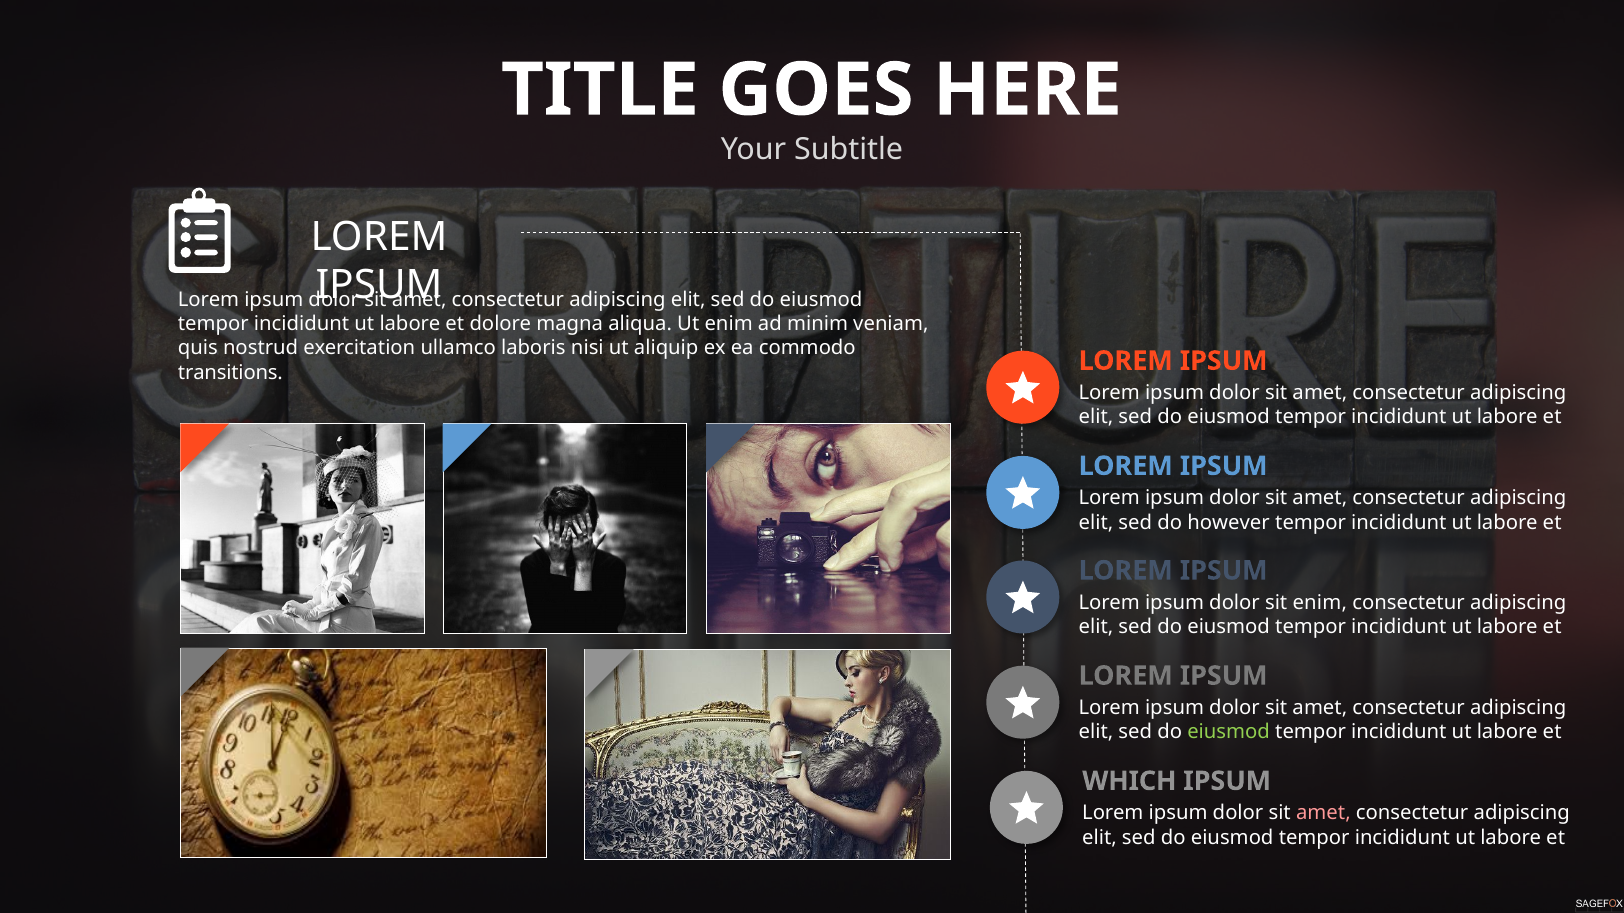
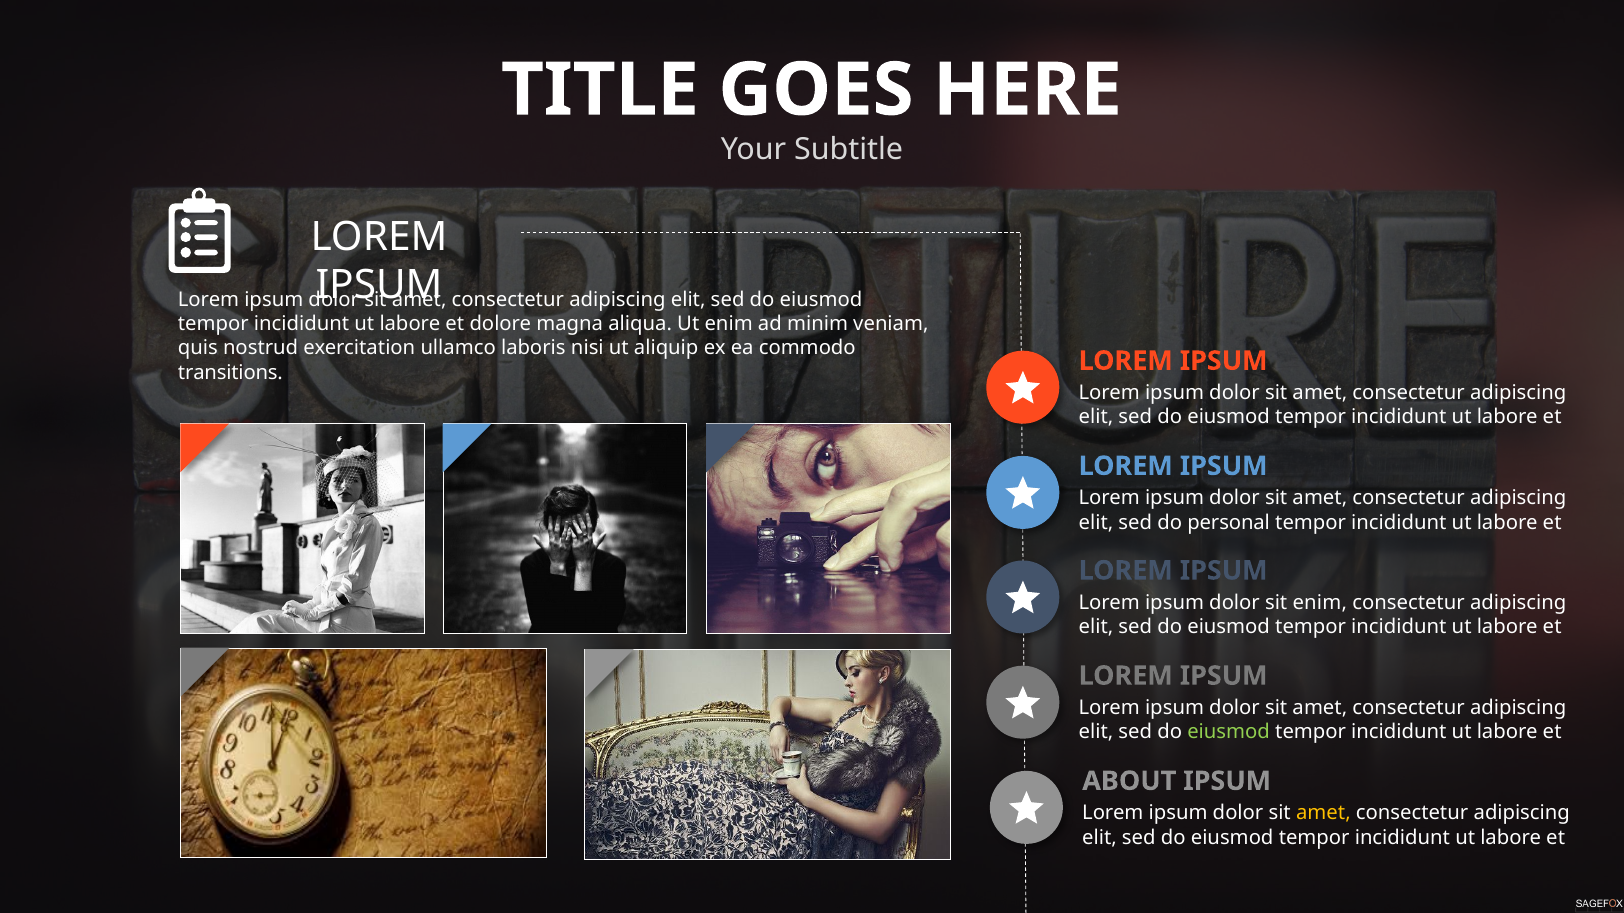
however: however -> personal (1229, 523)
WHICH: WHICH -> ABOUT (1129, 781)
amet colour: pink -> yellow (1323, 813)
